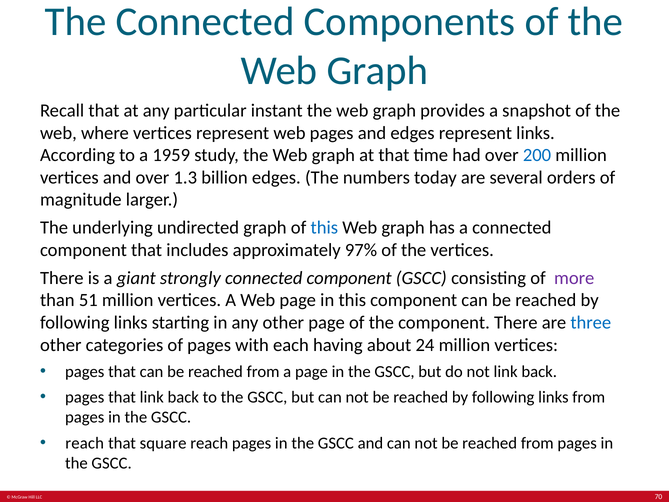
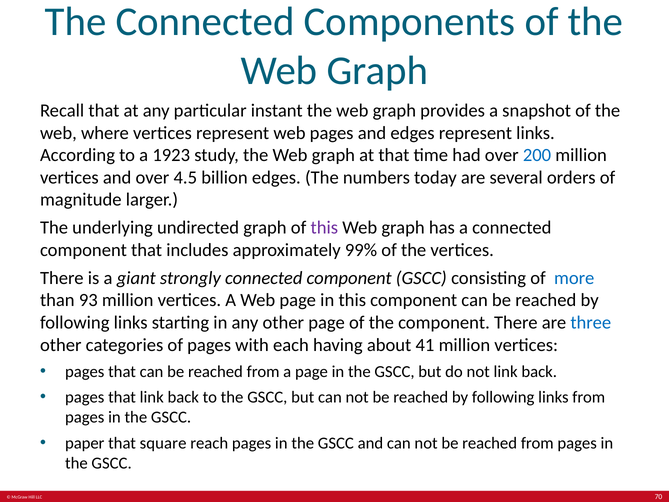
1959: 1959 -> 1923 (171, 155)
1.3: 1.3 -> 4.5 (185, 177)
this colour: blue -> purple (324, 228)
97%: 97% -> 99% (361, 250)
more colour: purple -> blue (574, 278)
51: 51 -> 93 (88, 300)
24: 24 -> 41 (425, 345)
reach: reach -> paper (85, 443)
